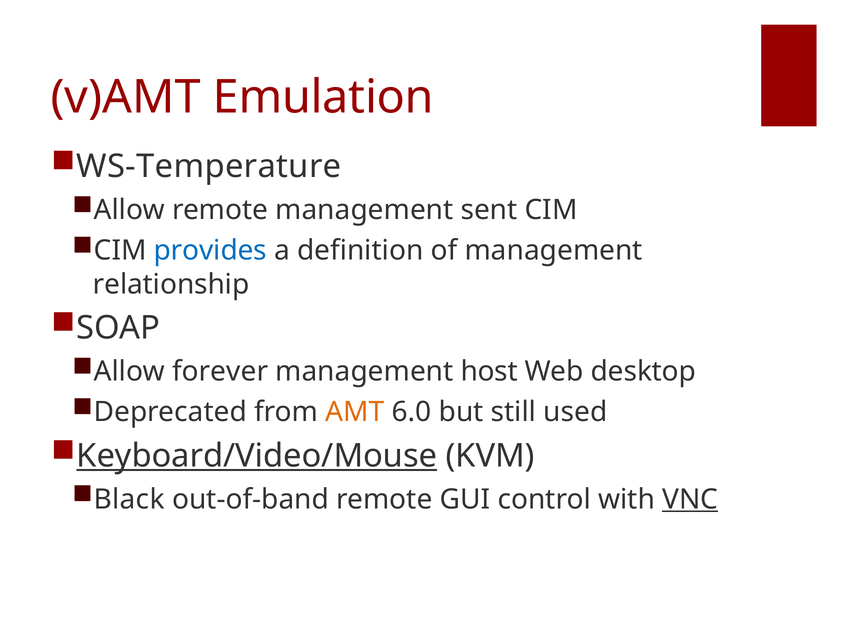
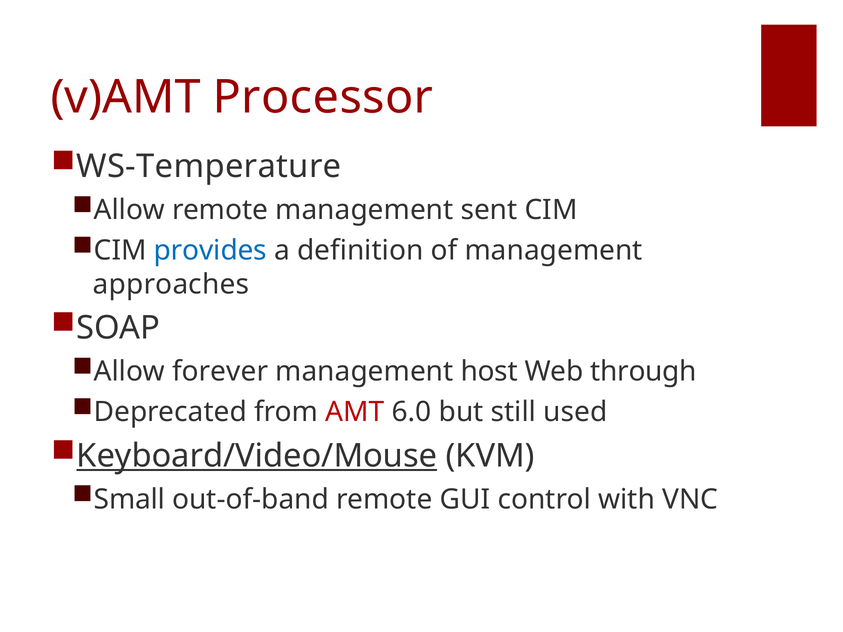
Emulation: Emulation -> Processor (323, 97)
relationship: relationship -> approaches (171, 284)
desktop: desktop -> through (643, 372)
AMT colour: orange -> red (355, 412)
Black: Black -> Small (129, 499)
VNC underline: present -> none (690, 499)
